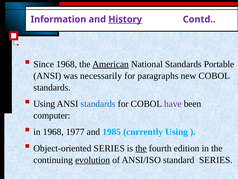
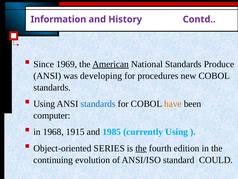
History underline: present -> none (125, 19)
Since 1968: 1968 -> 1969 (67, 64)
Portable: Portable -> Produce (219, 64)
necessarily: necessarily -> developing (101, 76)
paragraphs: paragraphs -> procedures (158, 76)
have colour: purple -> orange (173, 104)
1977: 1977 -> 1915 (75, 132)
evolution underline: present -> none (93, 160)
standard SERIES: SERIES -> COULD (216, 160)
